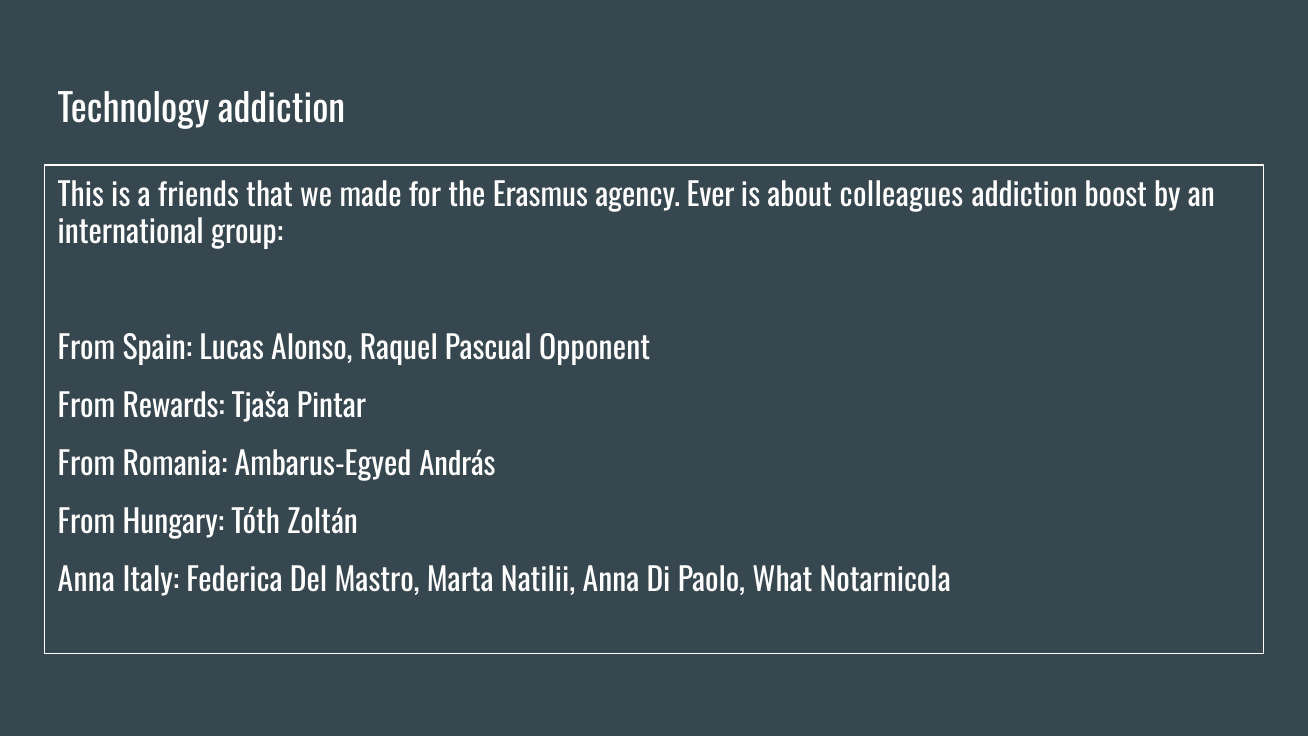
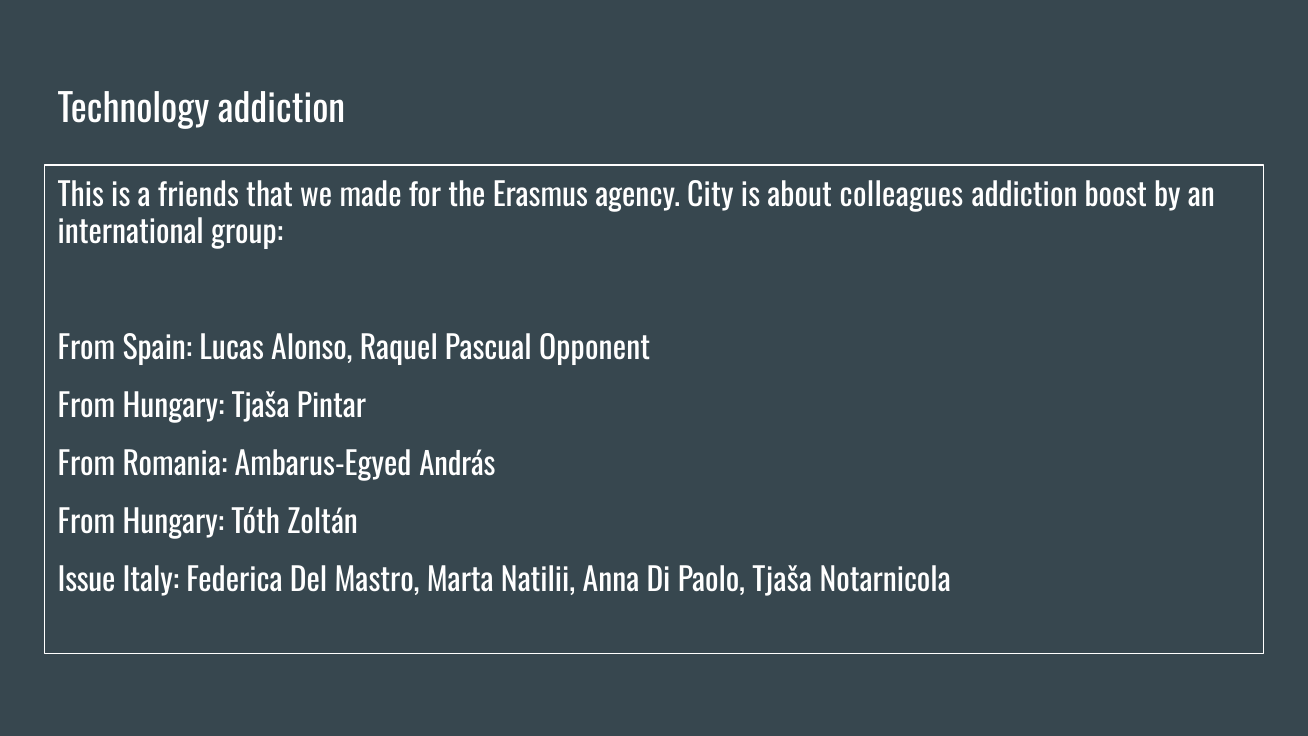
Ever: Ever -> City (710, 196)
Rewards: Rewards -> Hungary (173, 407)
Anna: Anna -> Issue (87, 580)
Paolo What: What -> Tjaša (782, 580)
